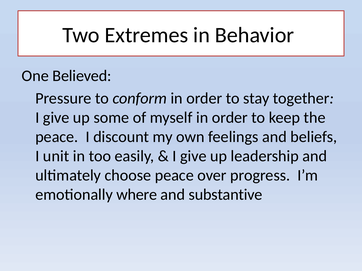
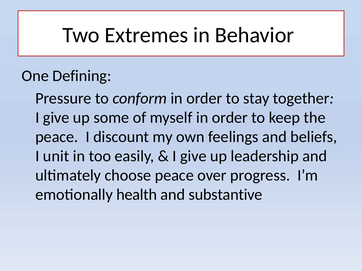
Believed: Believed -> Defining (82, 76)
where: where -> health (137, 195)
